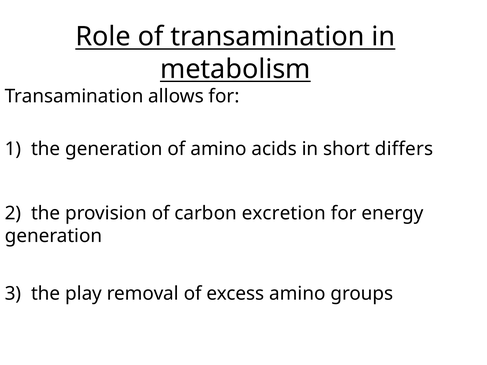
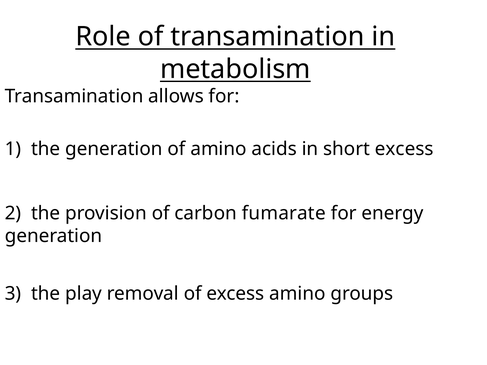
short differs: differs -> excess (404, 149)
excretion: excretion -> fumarate (284, 213)
